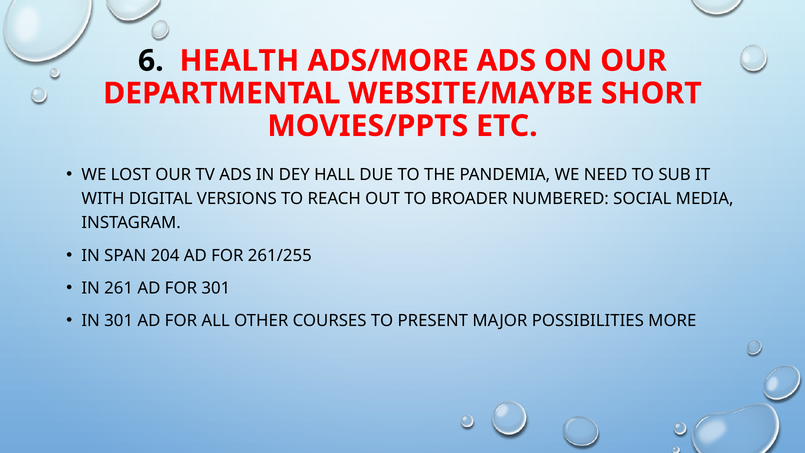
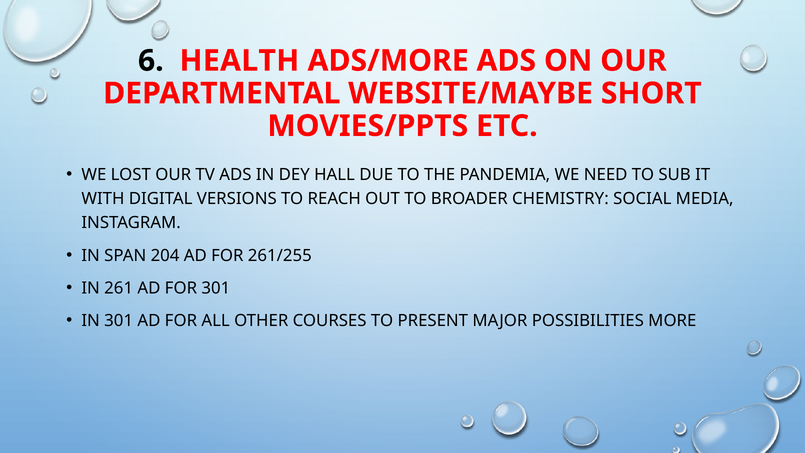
NUMBERED: NUMBERED -> CHEMISTRY (560, 199)
